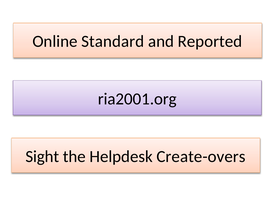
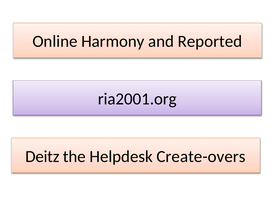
Standard: Standard -> Harmony (113, 41)
Sight: Sight -> Deitz (42, 156)
